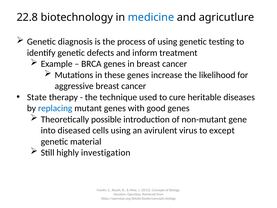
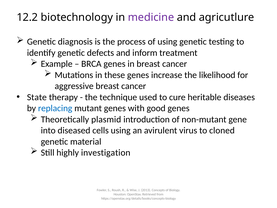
22.8: 22.8 -> 12.2 (27, 17)
medicine colour: blue -> purple (151, 17)
possible: possible -> plasmid (106, 119)
except: except -> cloned (222, 130)
